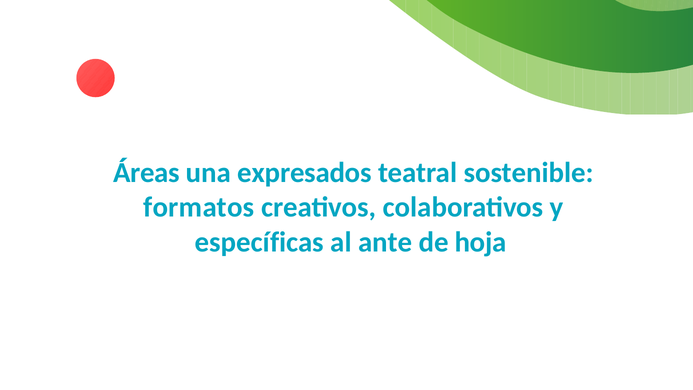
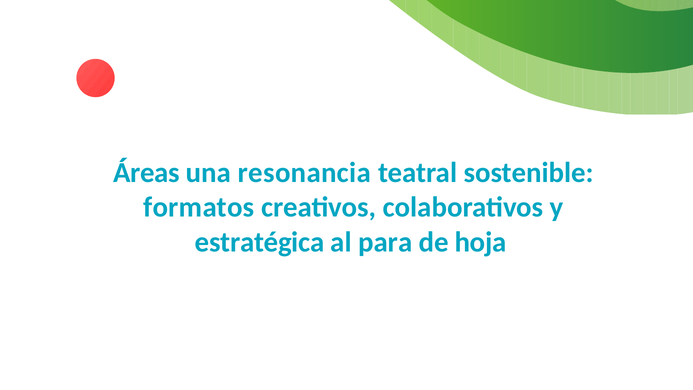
expresados: expresados -> resonancia (304, 173)
específicas: específicas -> estratégica (260, 242)
ante: ante -> para (385, 242)
